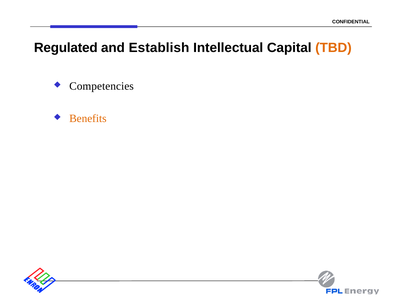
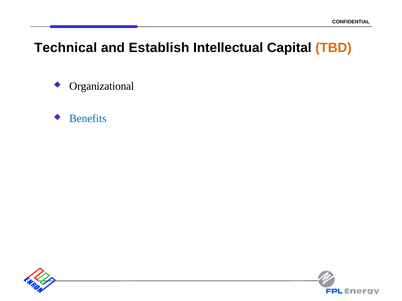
Regulated: Regulated -> Technical (66, 48)
Competencies: Competencies -> Organizational (102, 86)
Benefits colour: orange -> blue (88, 119)
